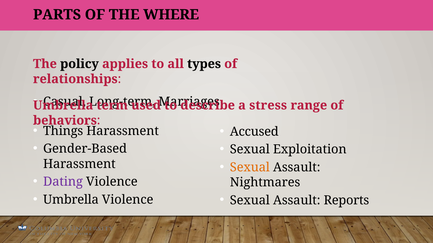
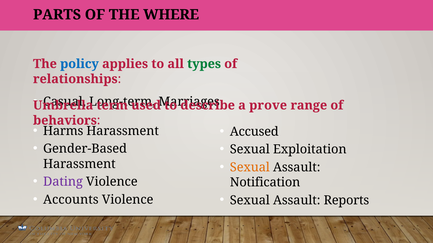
policy colour: black -> blue (79, 64)
types colour: black -> green (204, 64)
stress: stress -> prove (268, 106)
Things: Things -> Harms (63, 131)
Nightmares: Nightmares -> Notification (265, 183)
Umbrella: Umbrella -> Accounts (71, 200)
